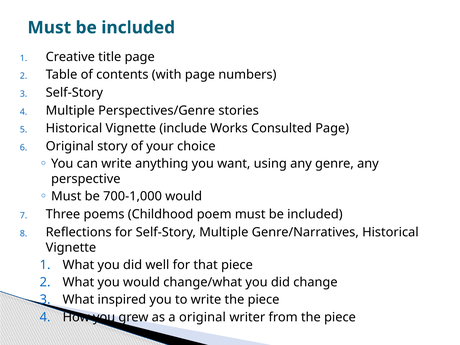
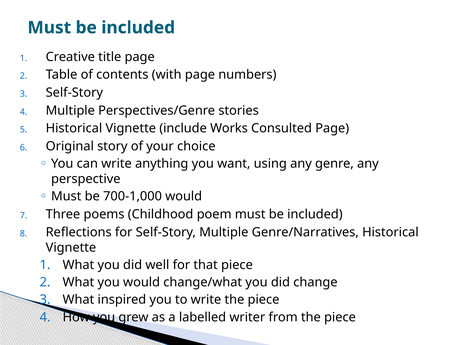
a original: original -> labelled (203, 317)
